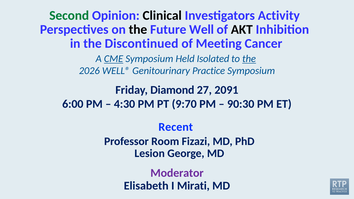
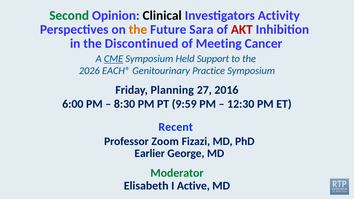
the colour: black -> orange (138, 30)
Well: Well -> Sara (201, 30)
AKT colour: black -> red (242, 30)
Isolated: Isolated -> Support (213, 59)
the underline: present -> none (249, 59)
WELL®: WELL® -> EACH® (116, 71)
Diamond: Diamond -> Planning (172, 90)
2091: 2091 -> 2016 (226, 90)
4:30: 4:30 -> 8:30 (125, 104)
9:70: 9:70 -> 9:59 (184, 104)
90:30: 90:30 -> 12:30 (241, 104)
Room: Room -> Zoom (165, 141)
Lesion: Lesion -> Earlier (150, 153)
Moderator colour: purple -> green (177, 173)
Mirati: Mirati -> Active (193, 186)
